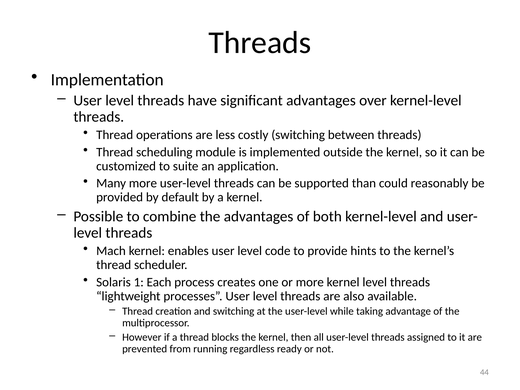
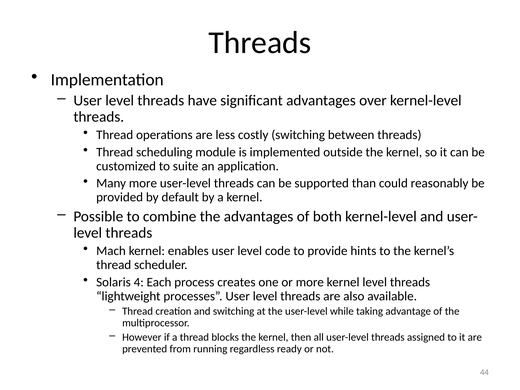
1: 1 -> 4 (139, 282)
